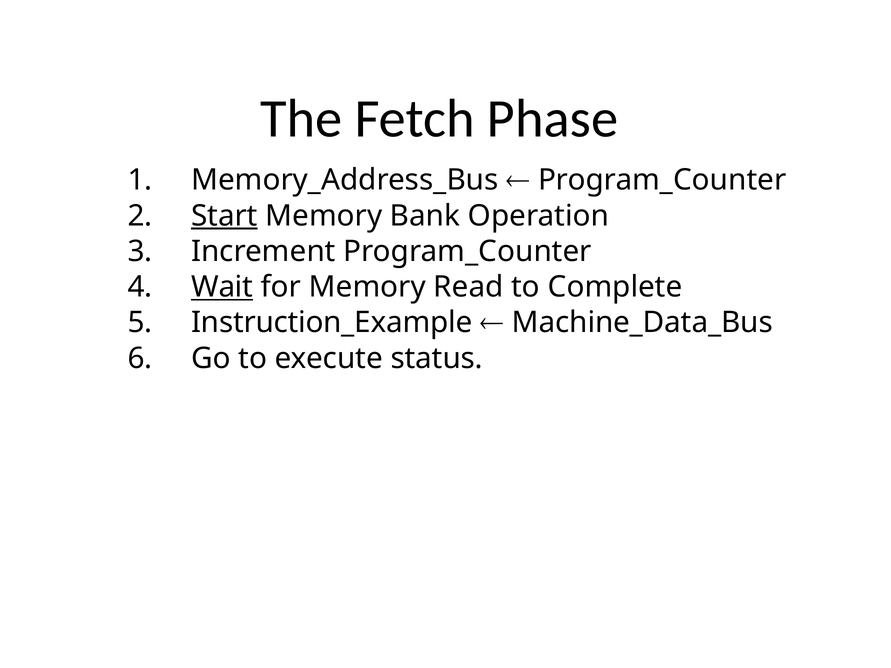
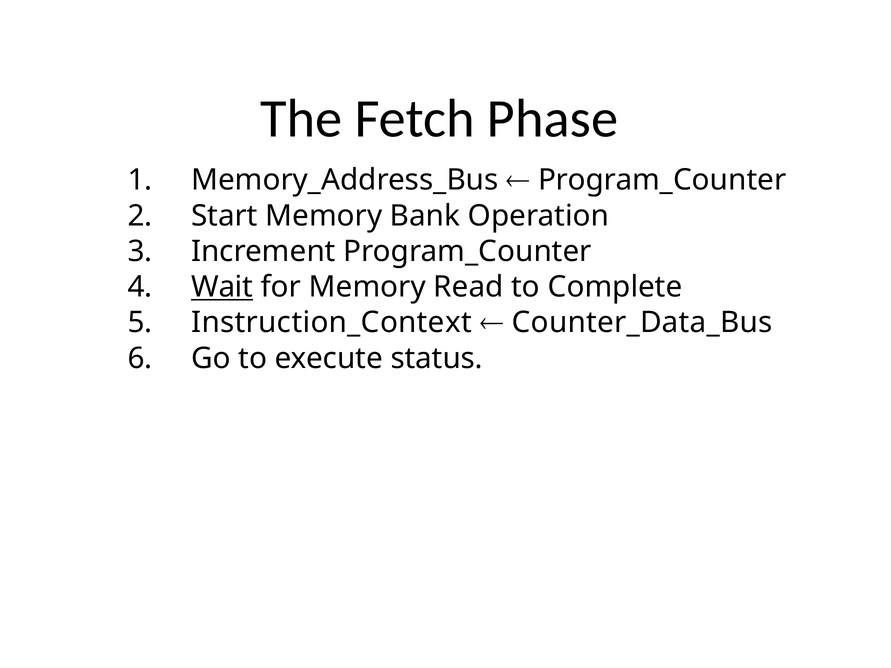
Start underline: present -> none (224, 216)
Instruction_Example: Instruction_Example -> Instruction_Context (331, 323)
Machine_Data_Bus: Machine_Data_Bus -> Counter_Data_Bus (642, 323)
